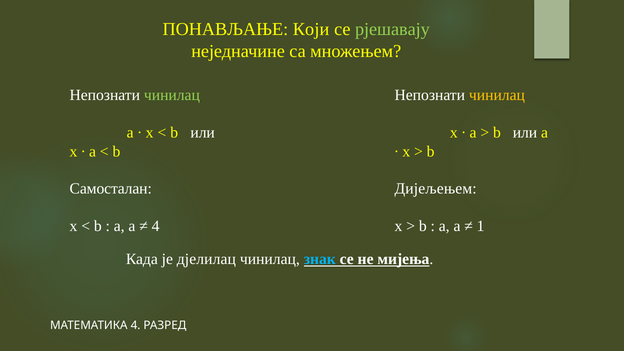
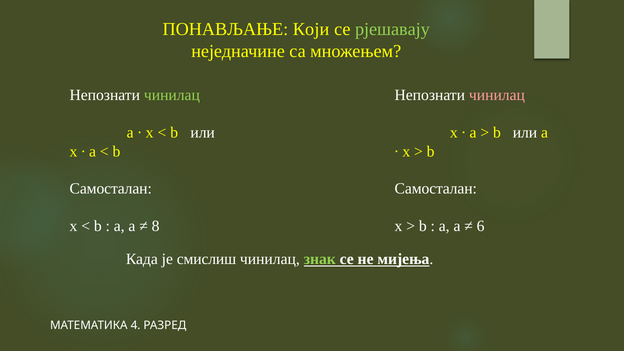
чинилац colour: yellow -> pink (497, 95)
Дијељењем: Дијељењем -> Самосталан (436, 189)
4: 4 -> 8 (156, 226)
1: 1 -> 6 (481, 226)
дјелилац: дјелилац -> смислиш (207, 259)
знак colour: light blue -> light green (320, 259)
